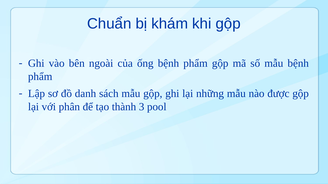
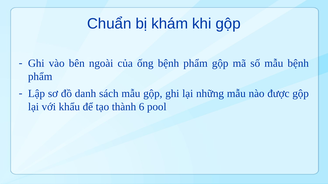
phân: phân -> khẩu (69, 107)
3: 3 -> 6 (142, 107)
